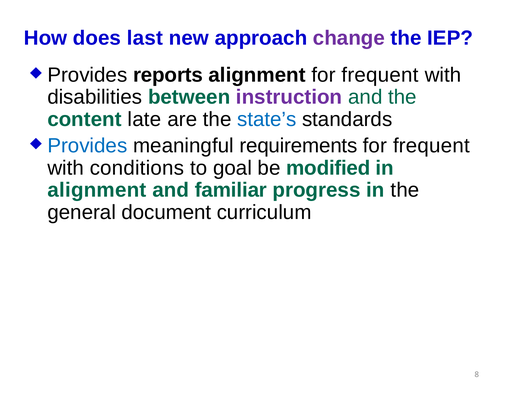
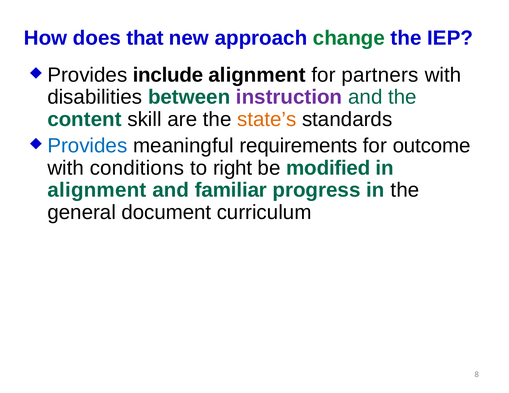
last: last -> that (145, 38)
change colour: purple -> green (349, 38)
reports: reports -> include (168, 75)
alignment for frequent: frequent -> partners (380, 75)
late: late -> skill (145, 119)
state’s colour: blue -> orange (267, 119)
frequent: frequent -> outcome (432, 146)
goal: goal -> right (233, 168)
